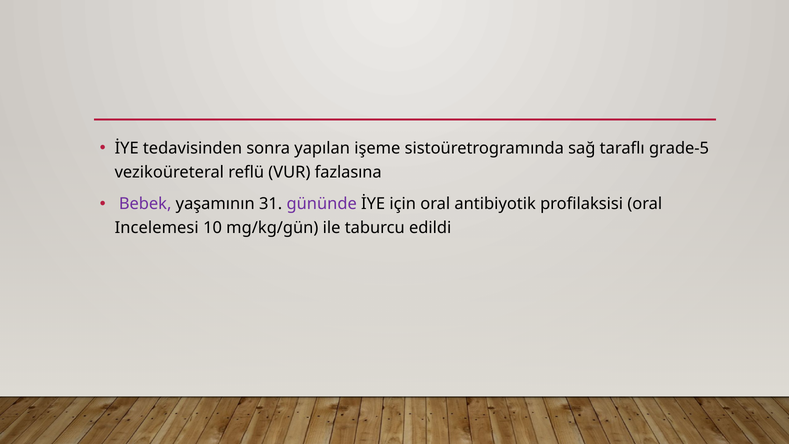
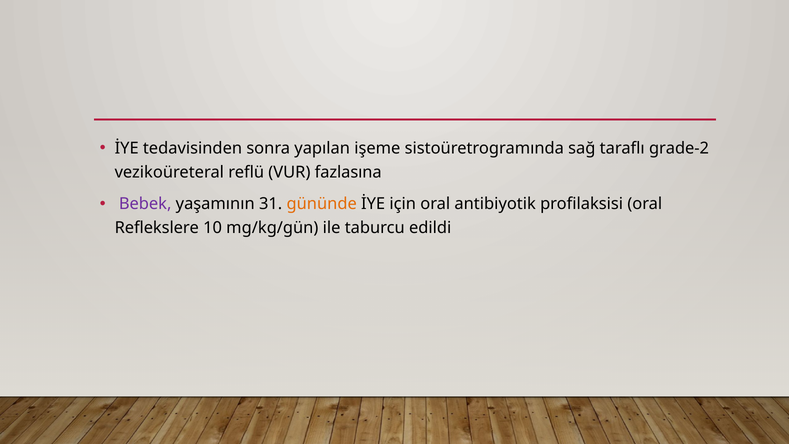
grade-5: grade-5 -> grade-2 (679, 148)
gününde colour: purple -> orange (322, 204)
Incelemesi: Incelemesi -> Reflekslere (157, 228)
